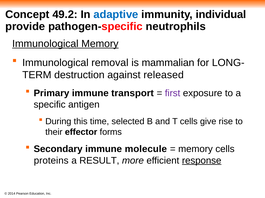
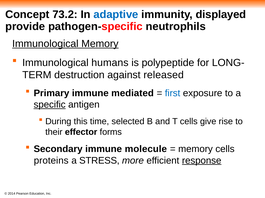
49.2: 49.2 -> 73.2 (65, 15)
individual: individual -> displayed (221, 15)
removal: removal -> humans (110, 63)
mammalian: mammalian -> polypeptide (168, 63)
transport: transport -> mediated (133, 94)
first colour: purple -> blue (173, 94)
specific underline: none -> present (50, 105)
RESULT: RESULT -> STRESS (99, 161)
